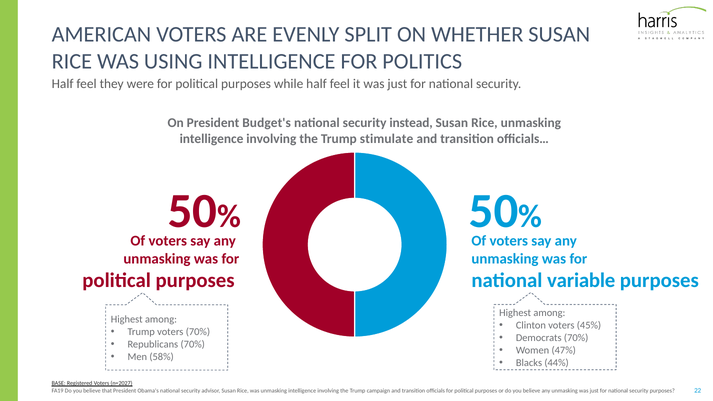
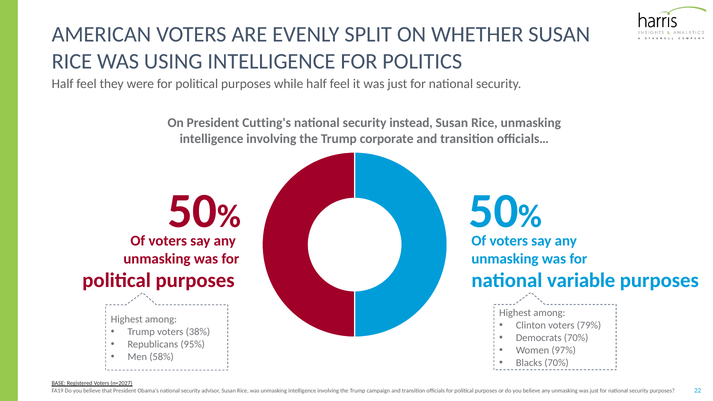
Budget's: Budget's -> Cutting's (267, 123)
stimulate: stimulate -> corporate (387, 139)
45%: 45% -> 79% (589, 325)
voters 70%: 70% -> 38% (198, 332)
Republicans 70%: 70% -> 95% (193, 344)
47%: 47% -> 97% (564, 350)
Blacks 44%: 44% -> 70% (557, 363)
